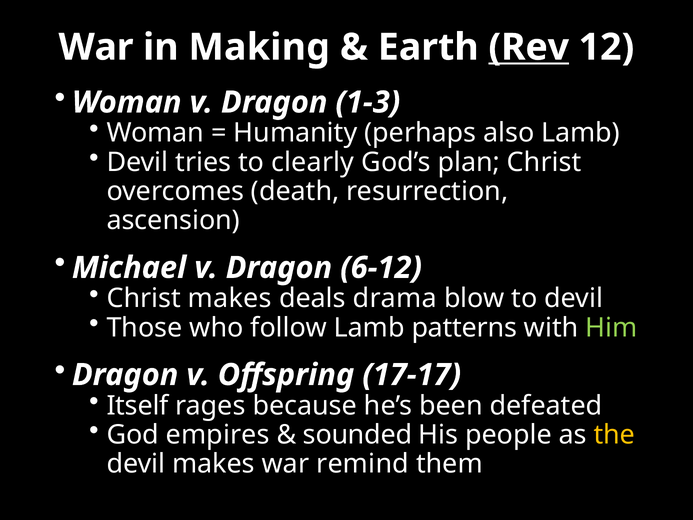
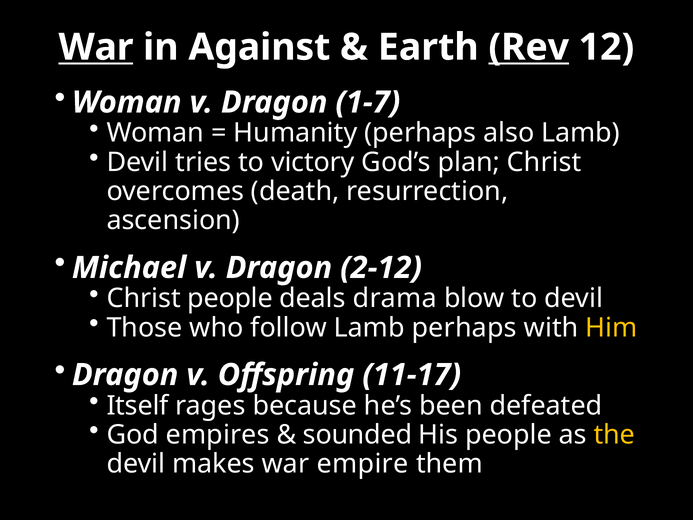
War underline: none -> present (96, 47)
Making: Making -> Against (259, 47)
1-3: 1-3 -> 1-7 (368, 102)
clearly: clearly -> victory (313, 162)
6-12: 6-12 -> 2-12 (381, 268)
Christ makes: makes -> people (230, 298)
Lamb patterns: patterns -> perhaps (464, 327)
Him colour: light green -> yellow (611, 327)
17-17: 17-17 -> 11-17 (412, 375)
remind: remind -> empire (363, 464)
